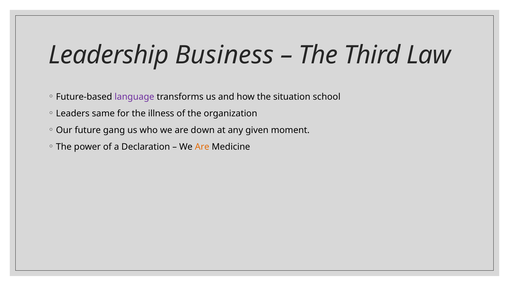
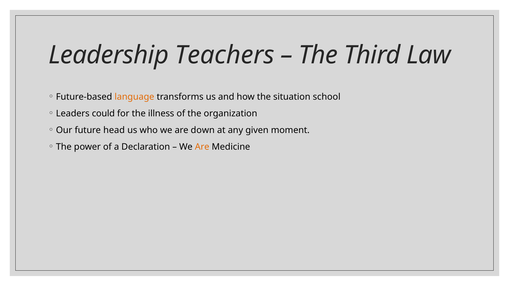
Business: Business -> Teachers (225, 55)
language colour: purple -> orange (134, 97)
same: same -> could (103, 114)
gang: gang -> head (114, 130)
